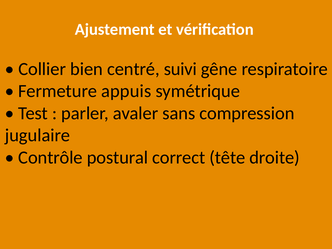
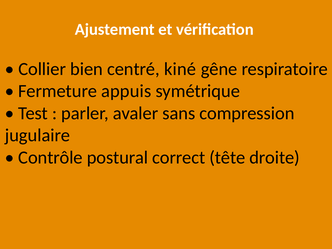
suivi: suivi -> kiné (180, 69)
